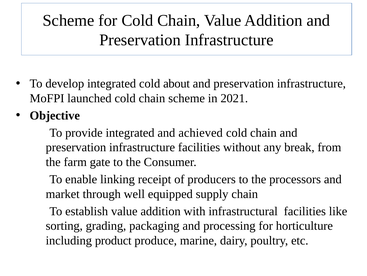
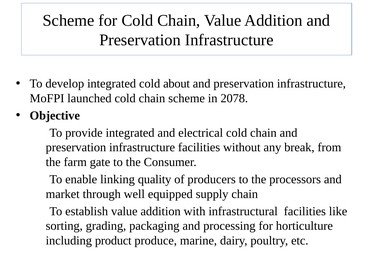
2021: 2021 -> 2078 (234, 98)
achieved: achieved -> electrical (201, 132)
receipt: receipt -> quality (155, 179)
